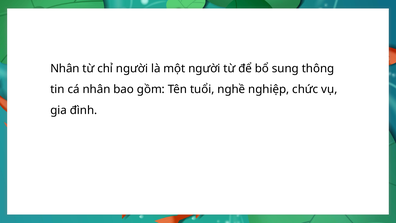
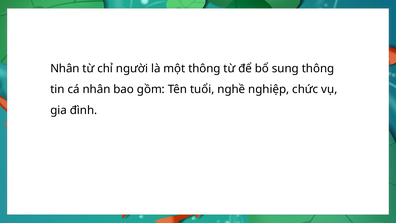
một người: người -> thông (204, 68)
